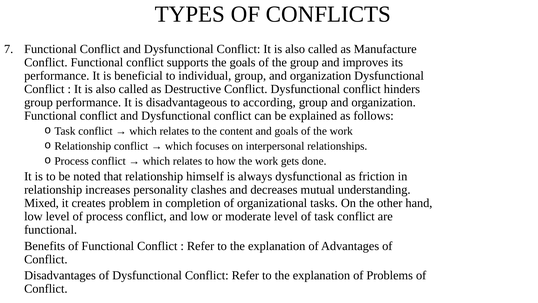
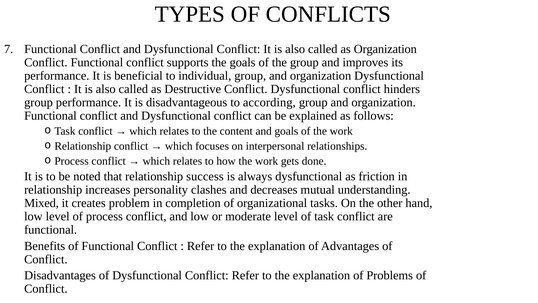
as Manufacture: Manufacture -> Organization (385, 49)
himself: himself -> success (205, 176)
